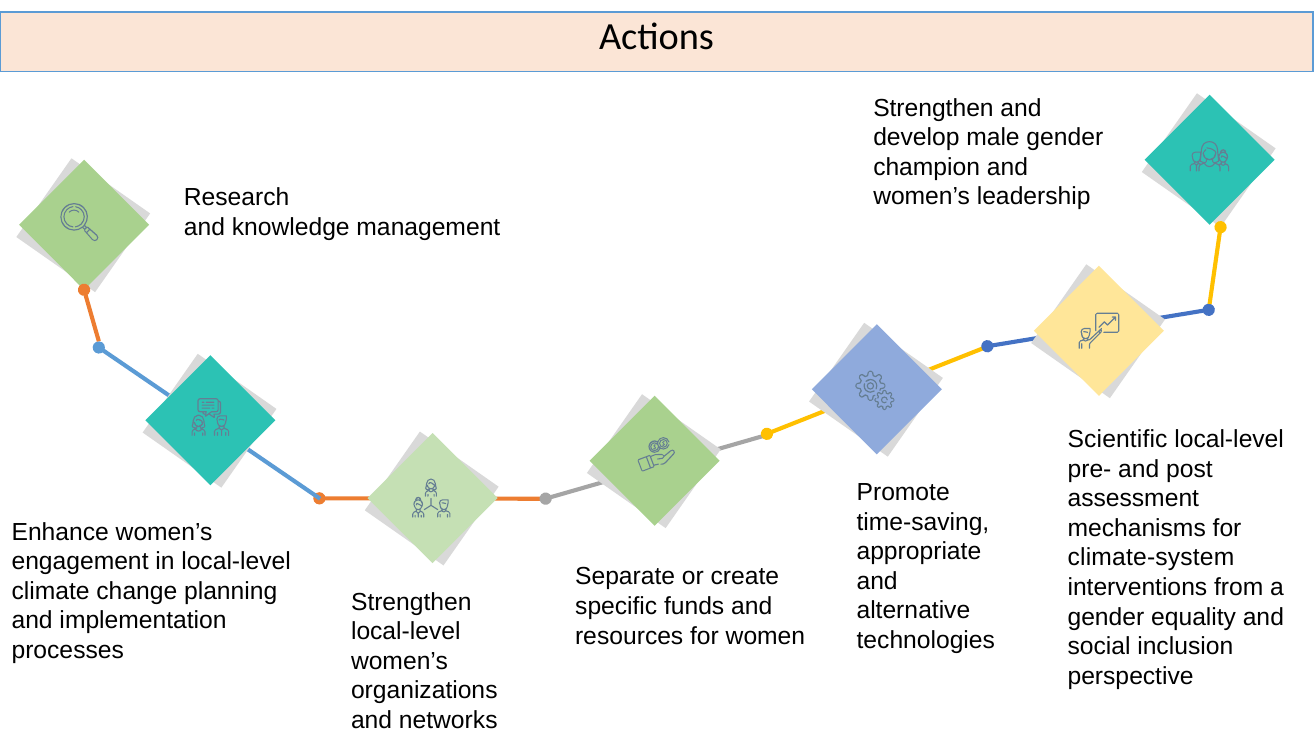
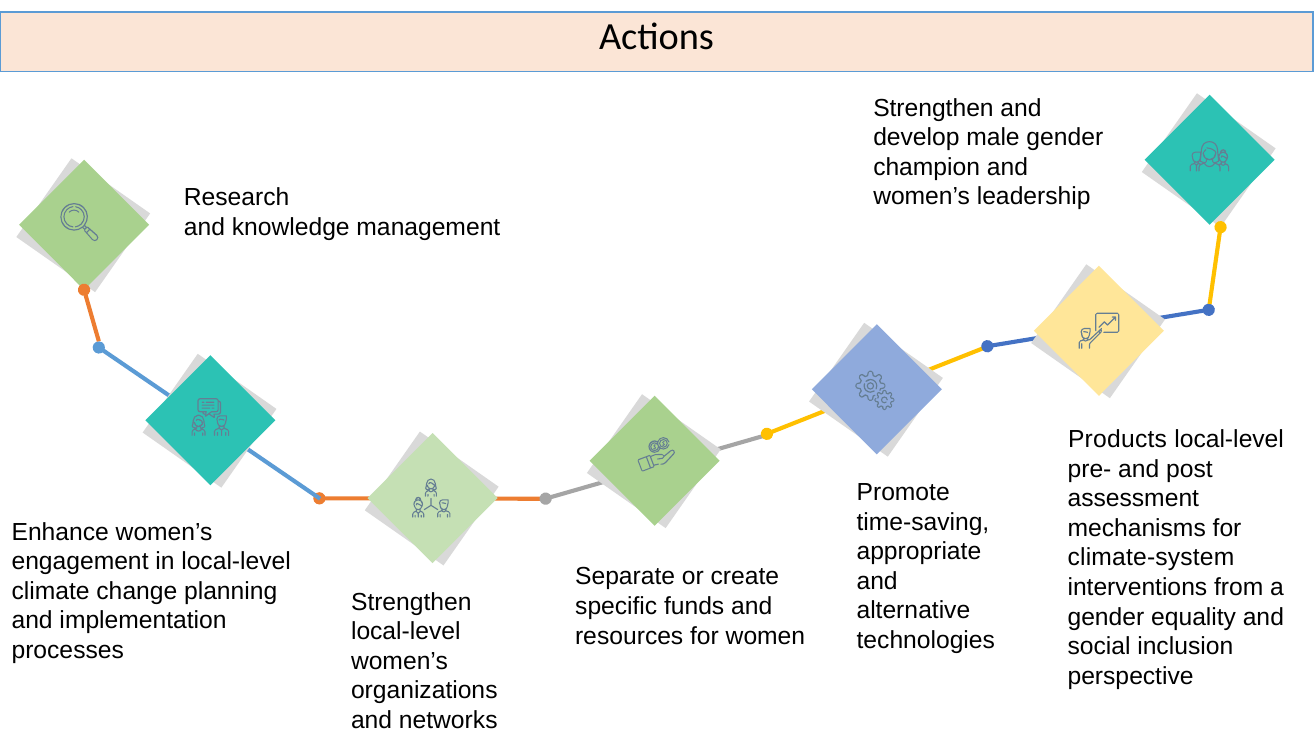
Scientific: Scientific -> Products (1118, 439)
